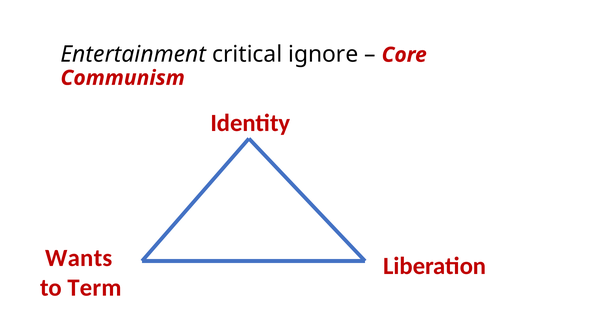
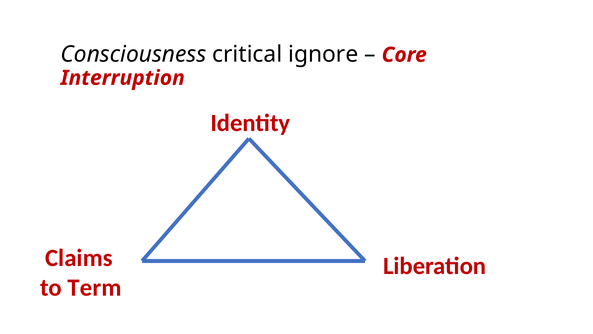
Entertainment: Entertainment -> Consciousness (133, 54)
Communism: Communism -> Interruption (123, 78)
Wants: Wants -> Claims (79, 258)
